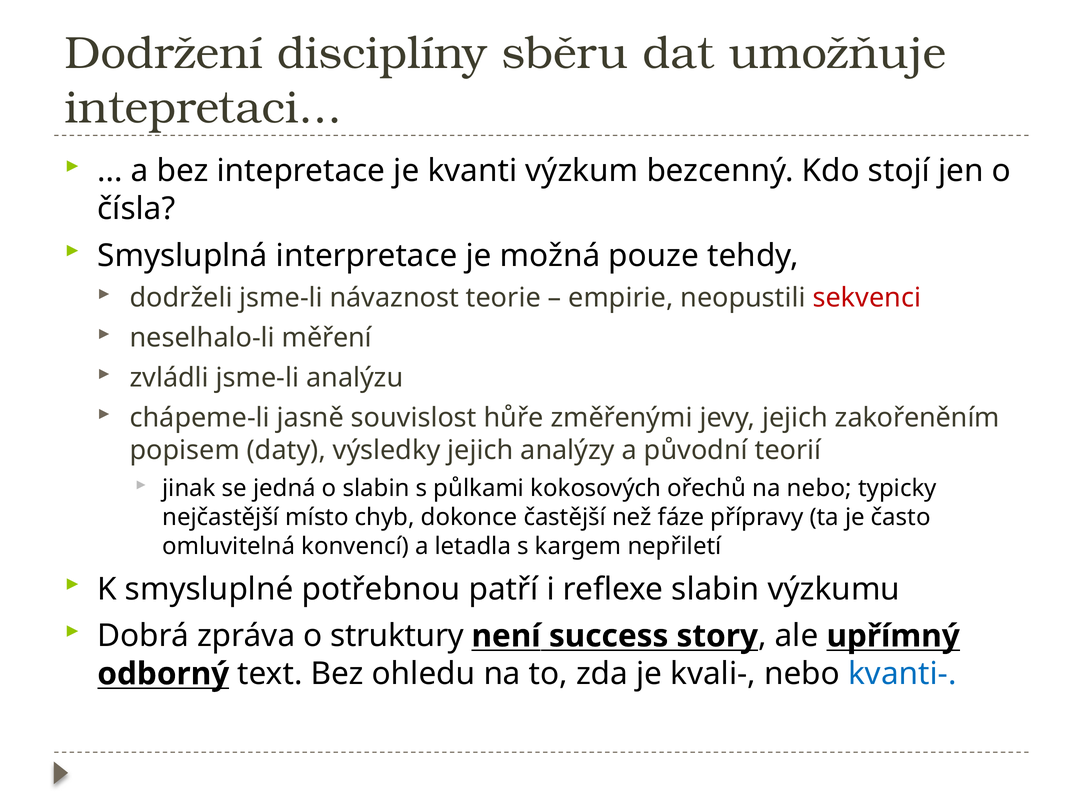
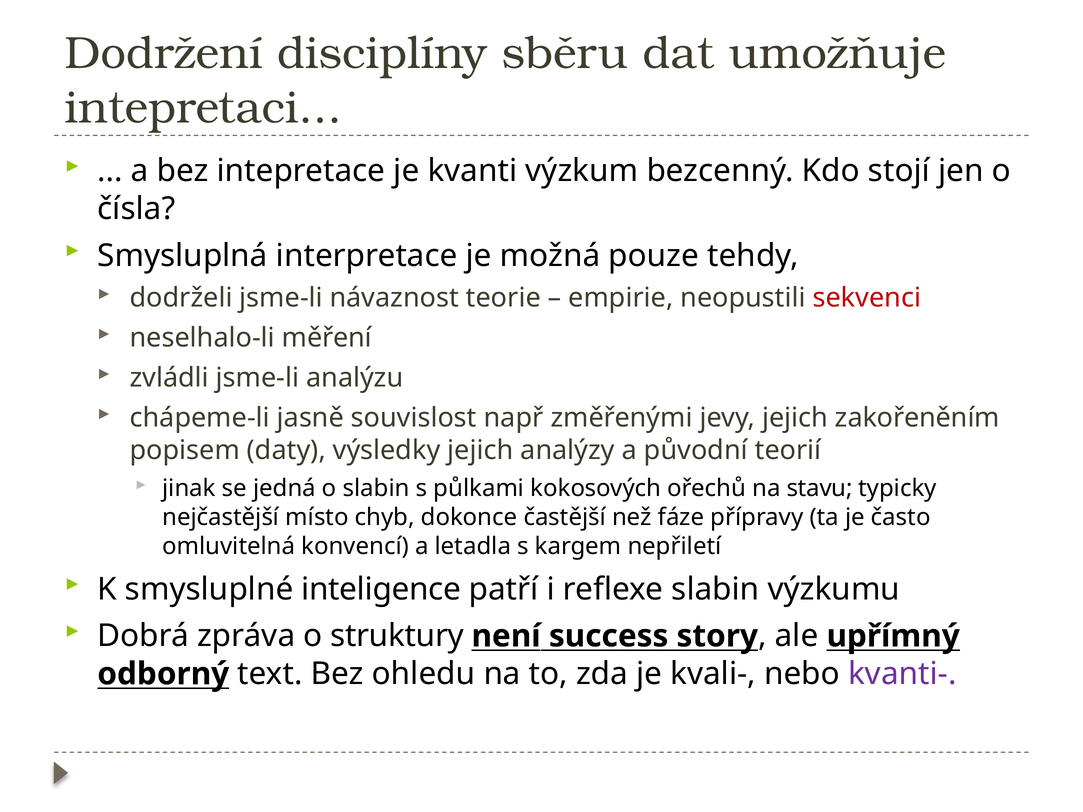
hůře: hůře -> např (514, 418)
na nebo: nebo -> stavu (820, 489)
potřebnou: potřebnou -> inteligence (381, 589)
kvanti- colour: blue -> purple (902, 674)
